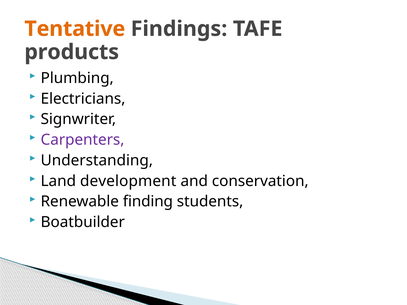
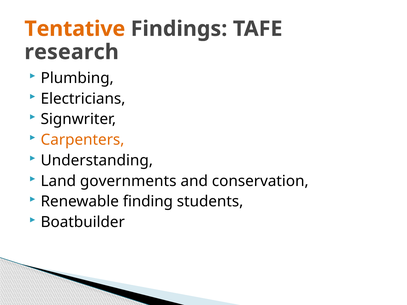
products: products -> research (72, 52)
Carpenters colour: purple -> orange (83, 140)
development: development -> governments (128, 181)
